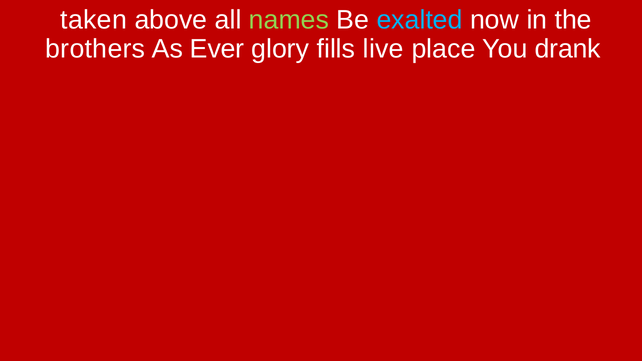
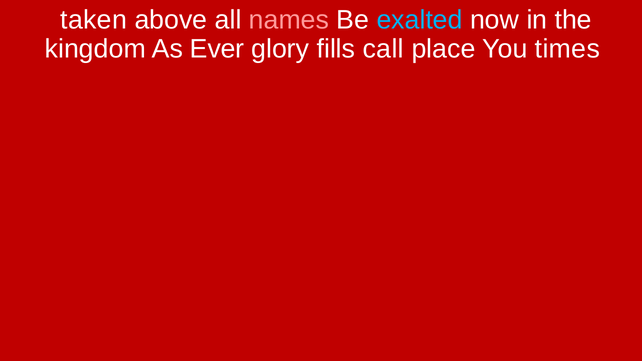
names colour: light green -> pink (289, 20)
brothers: brothers -> kingdom (95, 49)
live: live -> call (383, 49)
drank: drank -> times (567, 49)
